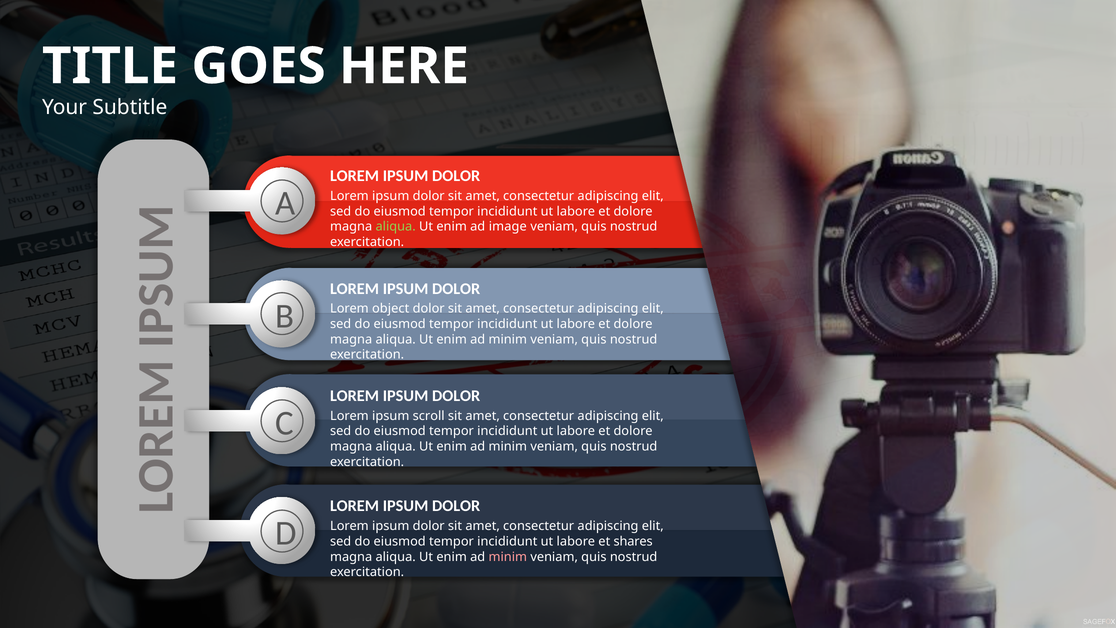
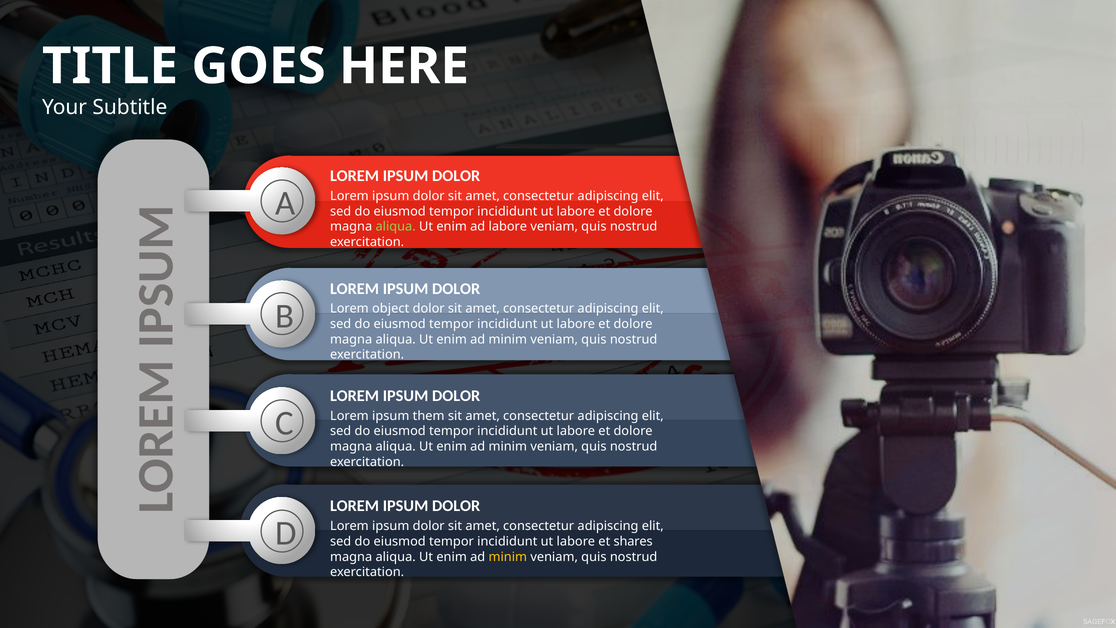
ad image: image -> labore (508, 227)
scroll: scroll -> them (429, 416)
minim colour: pink -> yellow (508, 557)
